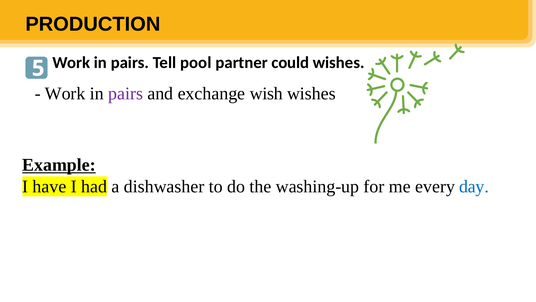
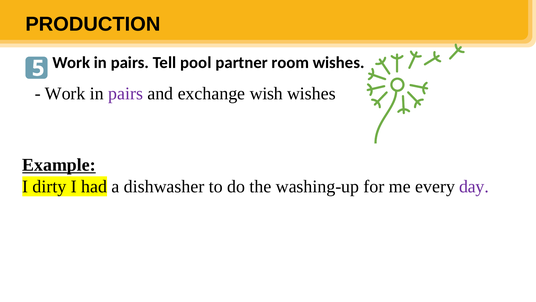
could: could -> room (290, 63)
have: have -> dirty (49, 186)
day colour: blue -> purple (474, 186)
